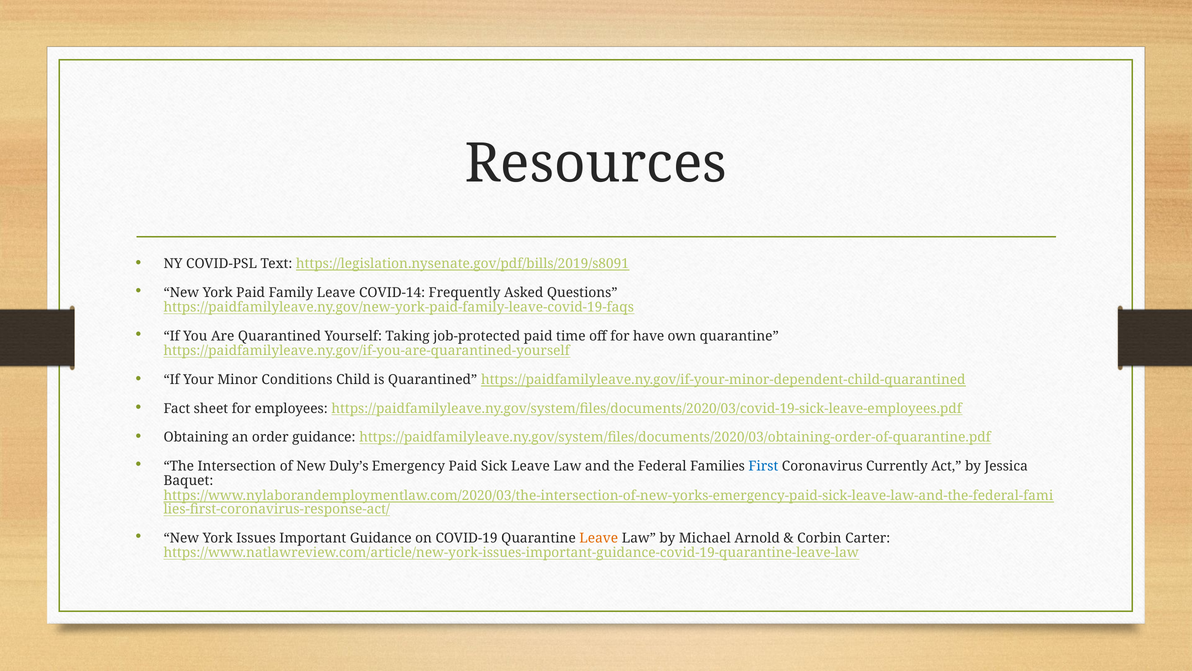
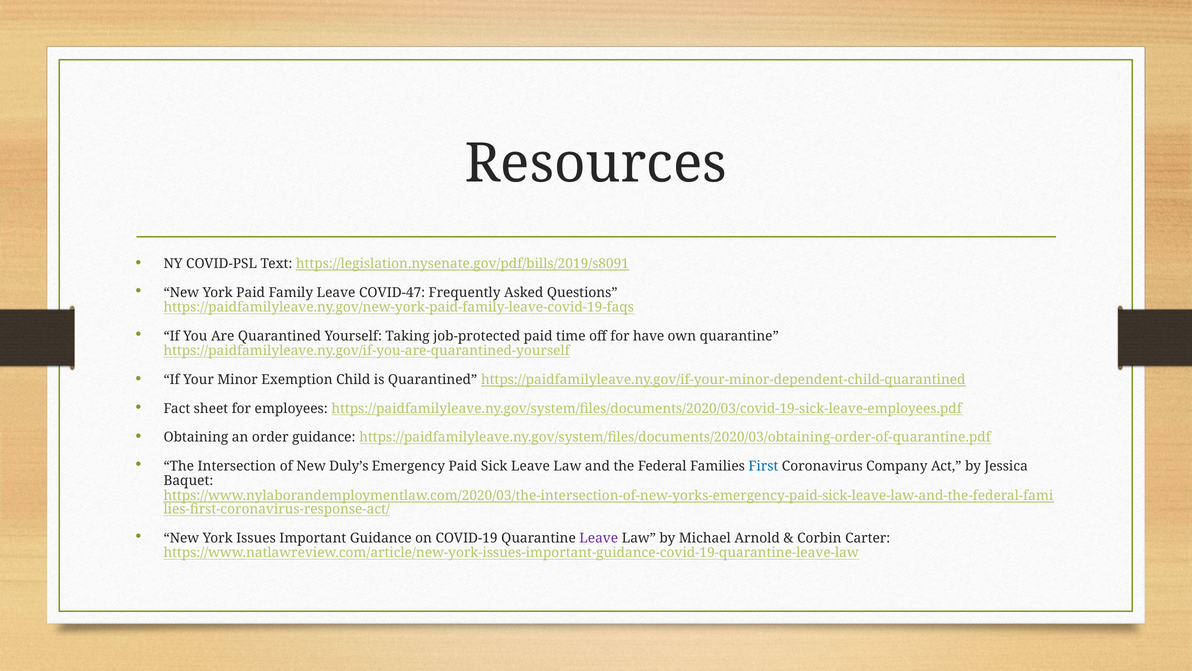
COVID-14: COVID-14 -> COVID-47 (392, 292)
Conditions: Conditions -> Exemption (297, 379)
Currently: Currently -> Company (897, 466)
Leave colour: orange -> purple (599, 538)
